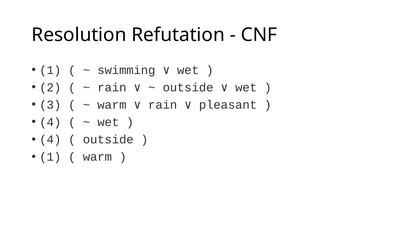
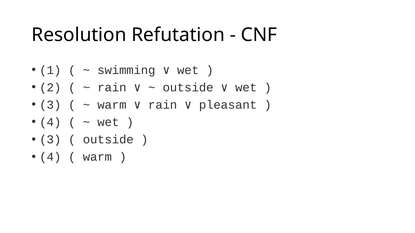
4: 4 -> 3 (50, 140)
1: 1 -> 4 (50, 157)
